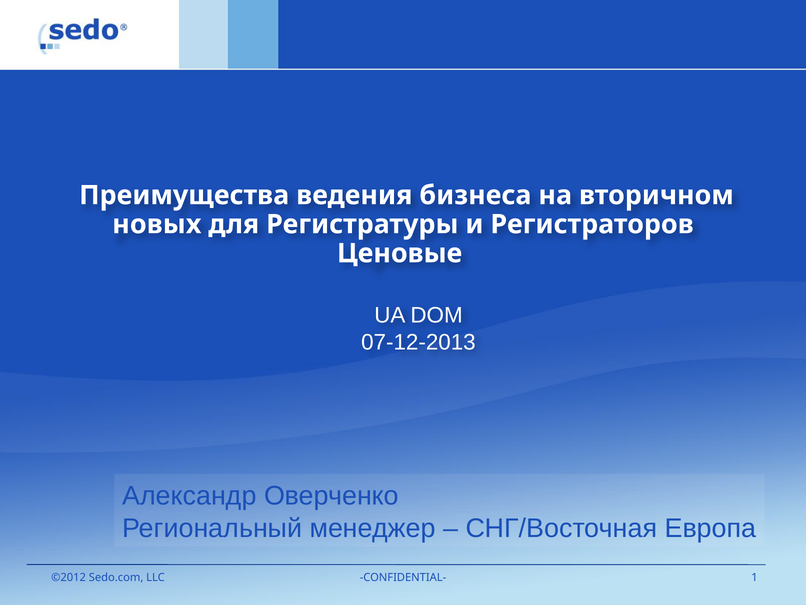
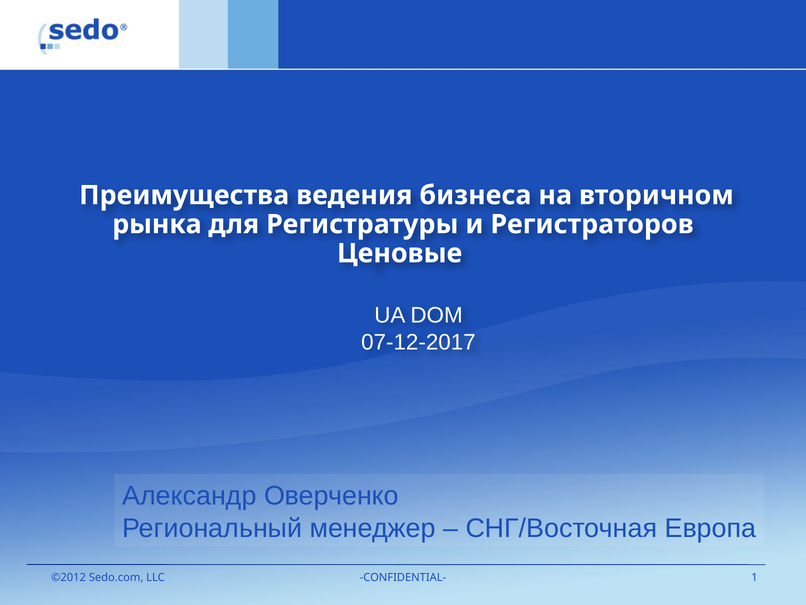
новых: новых -> рынка (157, 224)
07-12-2013: 07-12-2013 -> 07-12-2017 (418, 342)
